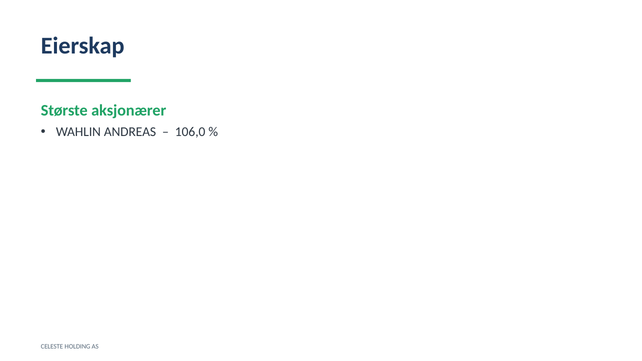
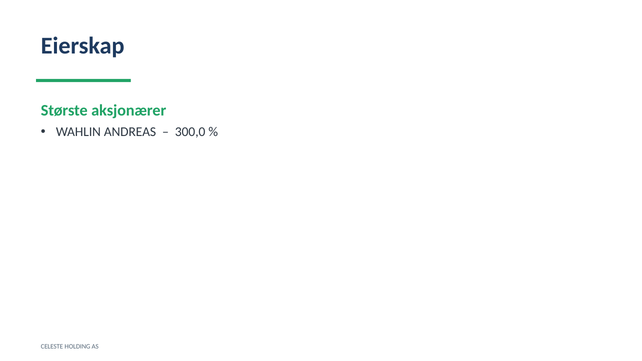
106,0: 106,0 -> 300,0 (190, 132)
